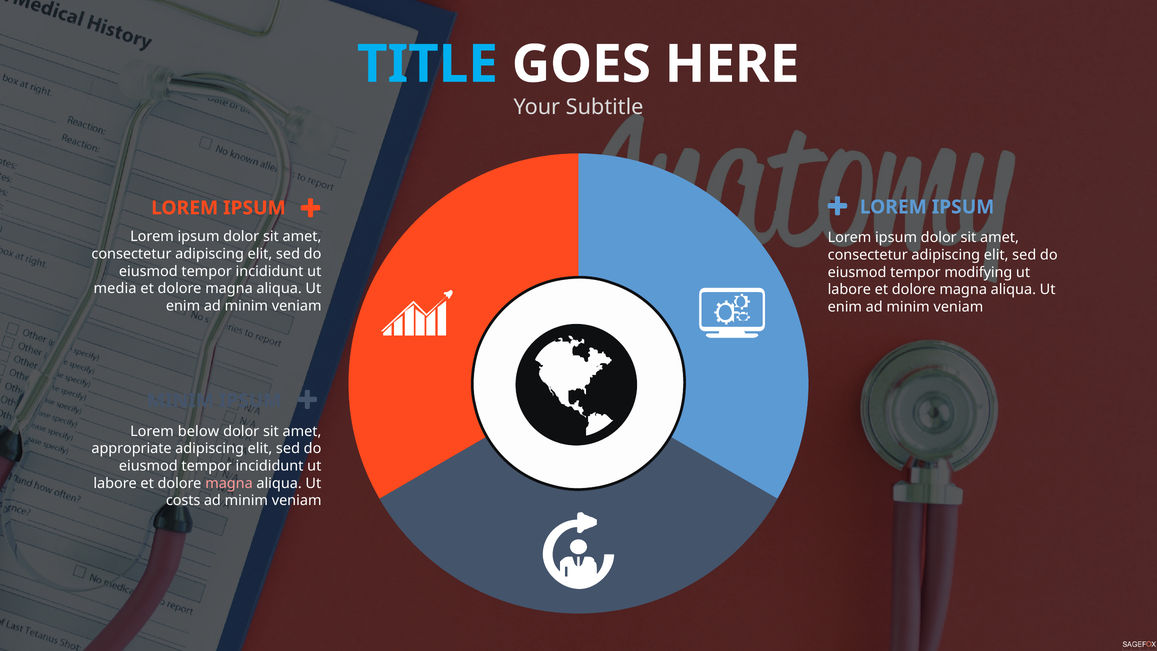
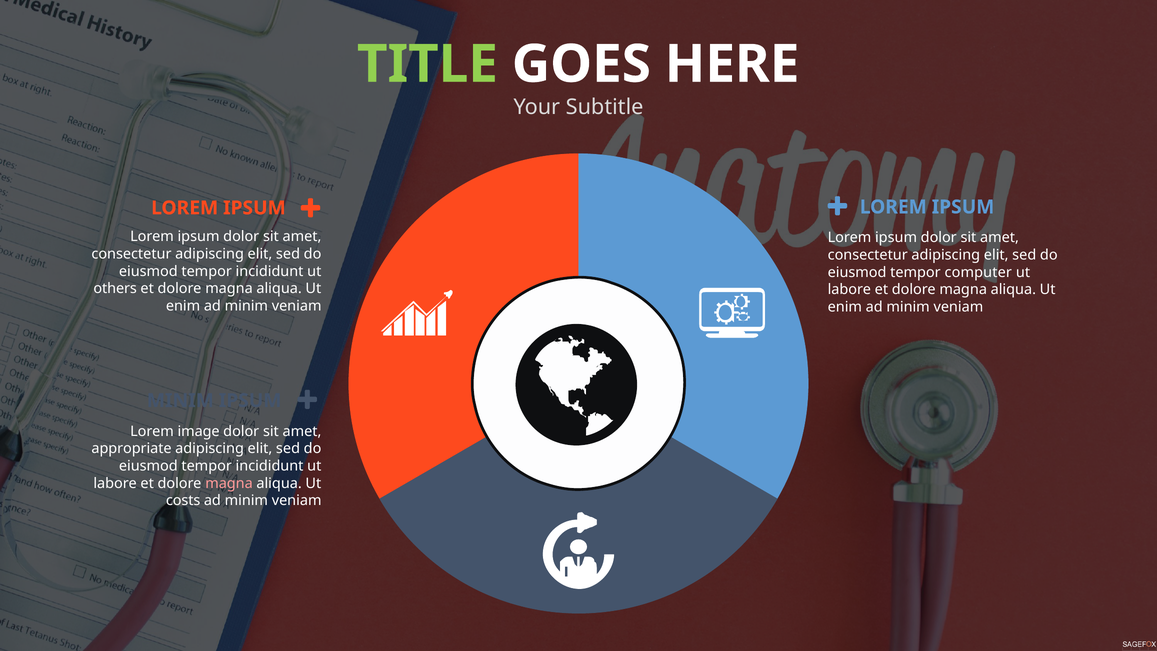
TITLE colour: light blue -> light green (427, 64)
modifying: modifying -> computer (978, 272)
media: media -> others (115, 289)
below: below -> image (199, 431)
